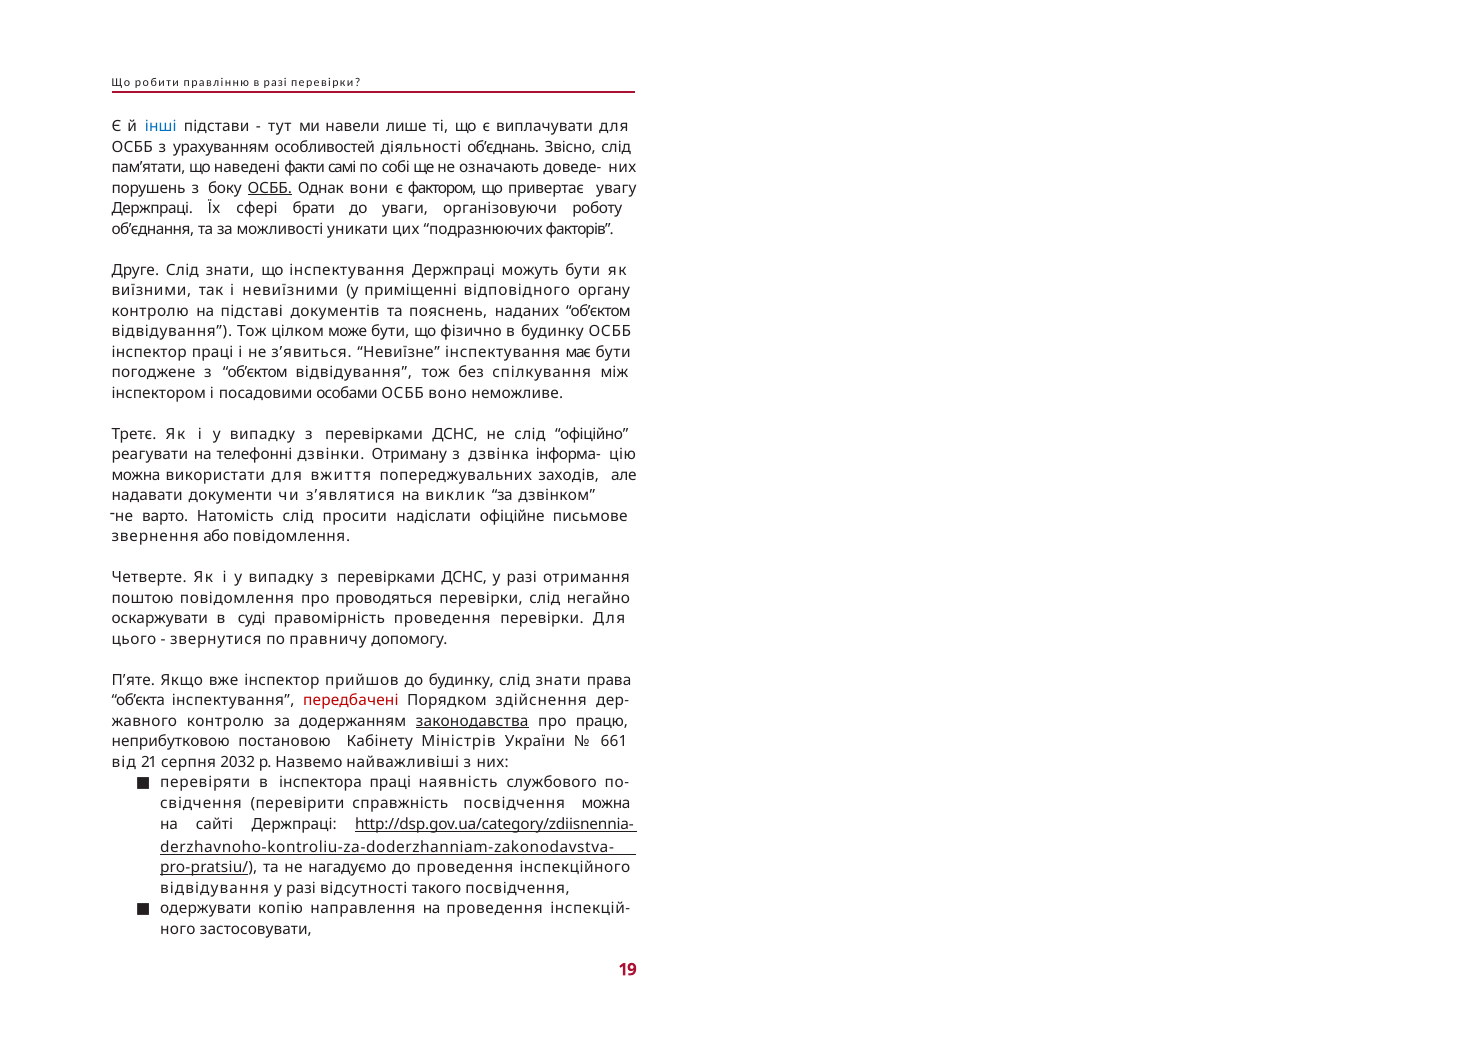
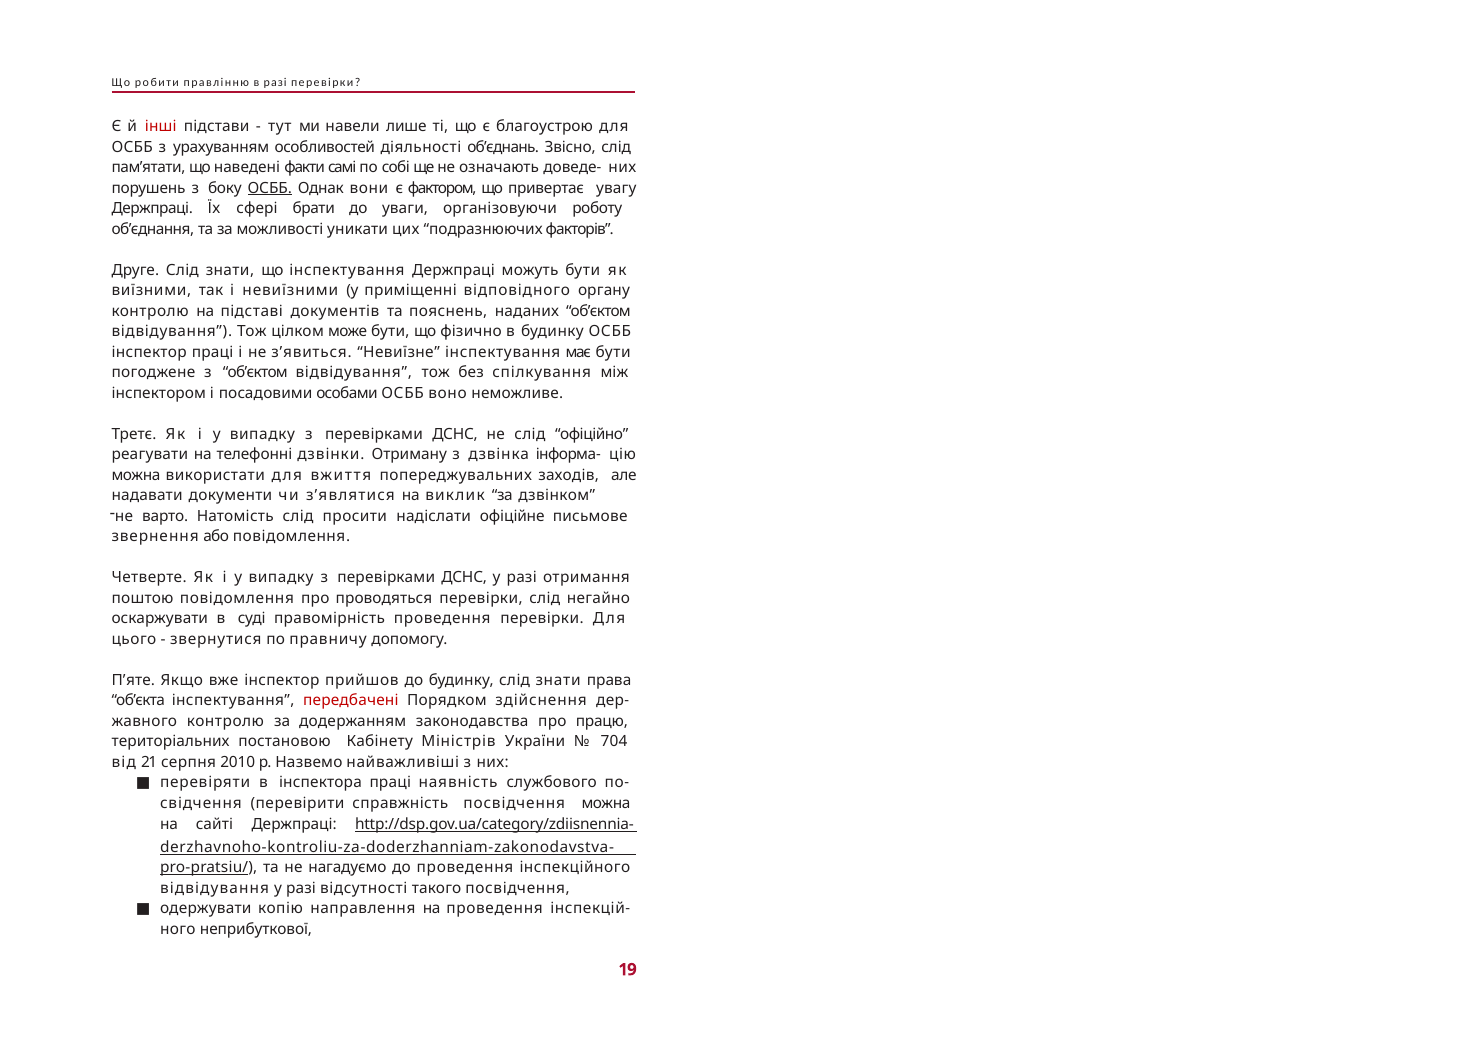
інші colour: blue -> red (161, 127)
виплачувати: виплачувати -> благоустрою (545, 127)
законодавства underline: present -> none (472, 721)
неприбутковою: неприбутковою -> територіальних (171, 742)
661: 661 -> 704 (614, 742)
2032: 2032 -> 2010 (238, 762)
застосовувати: застосовувати -> неприбуткової (256, 930)
